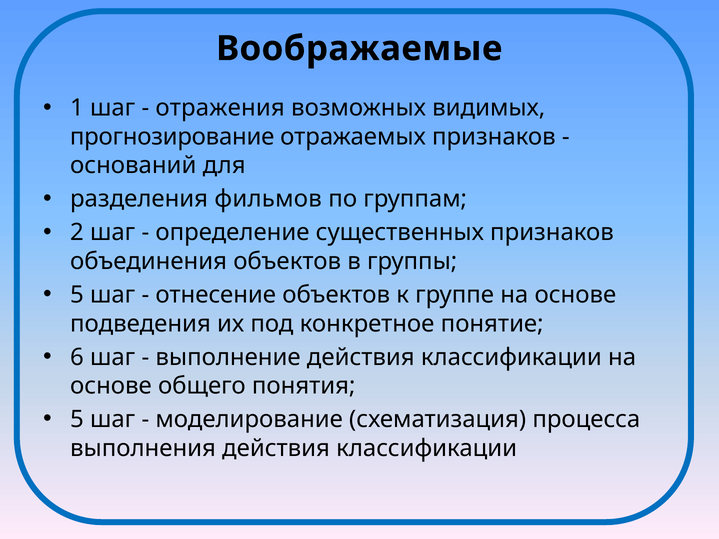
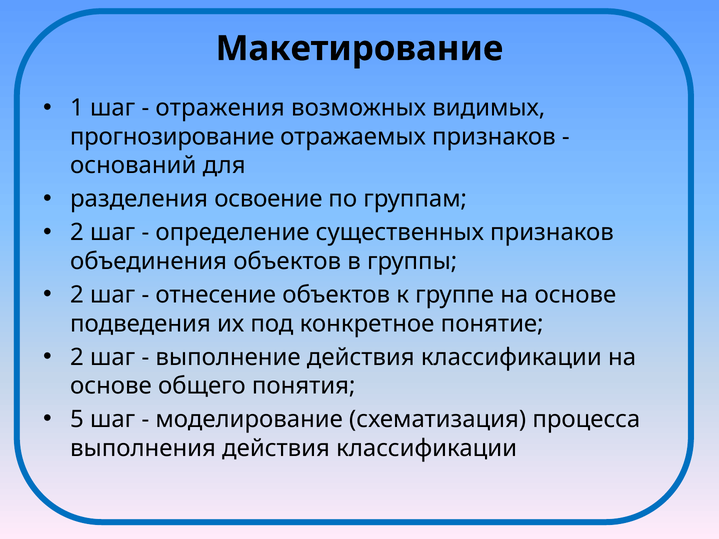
Воображаемые: Воображаемые -> Макетирование (359, 49)
фильмов: фильмов -> освоение (268, 199)
5: 5 -> 2 (77, 295)
6: 6 -> 2 (77, 357)
